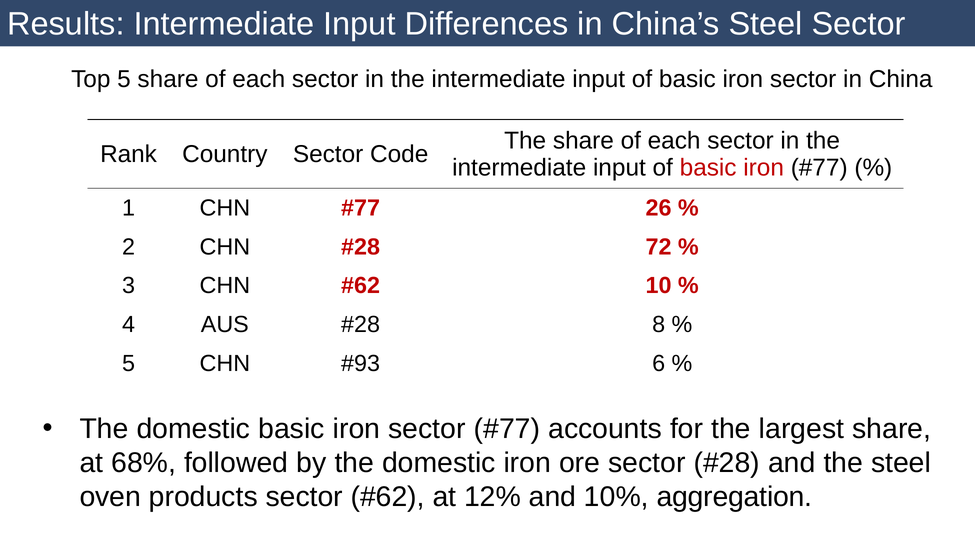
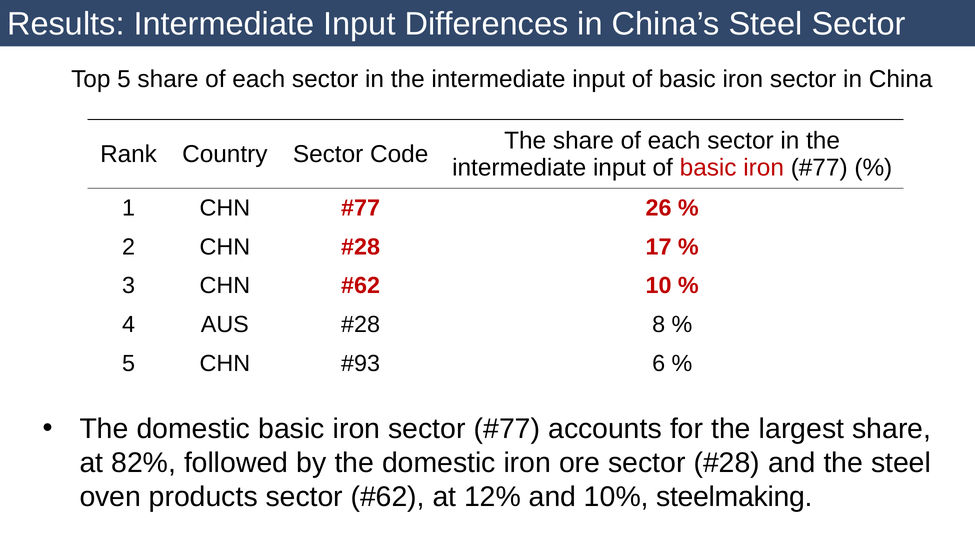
72: 72 -> 17 (659, 247)
68%: 68% -> 82% (144, 463)
aggregation: aggregation -> steelmaking (734, 497)
